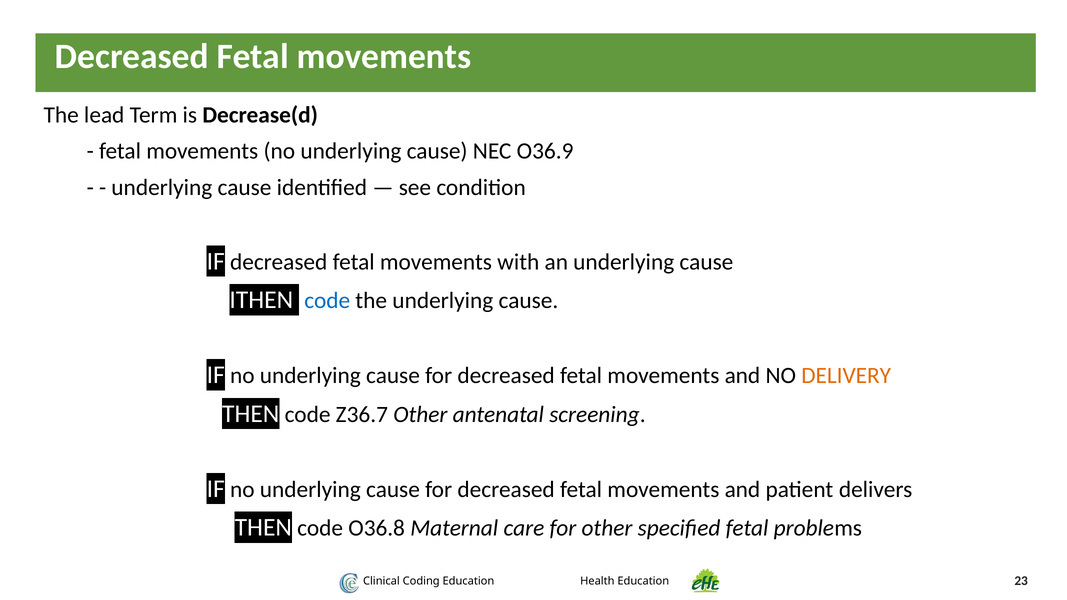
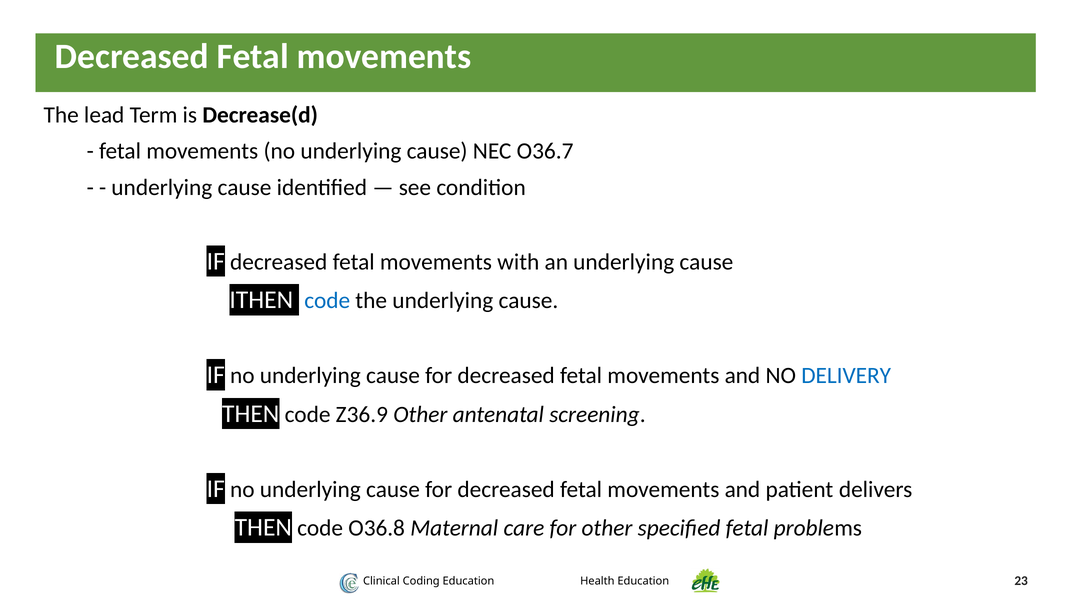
O36.9: O36.9 -> O36.7 (545, 151)
DELIVERY colour: orange -> blue (846, 376)
Z36.7: Z36.7 -> Z36.9 (362, 415)
